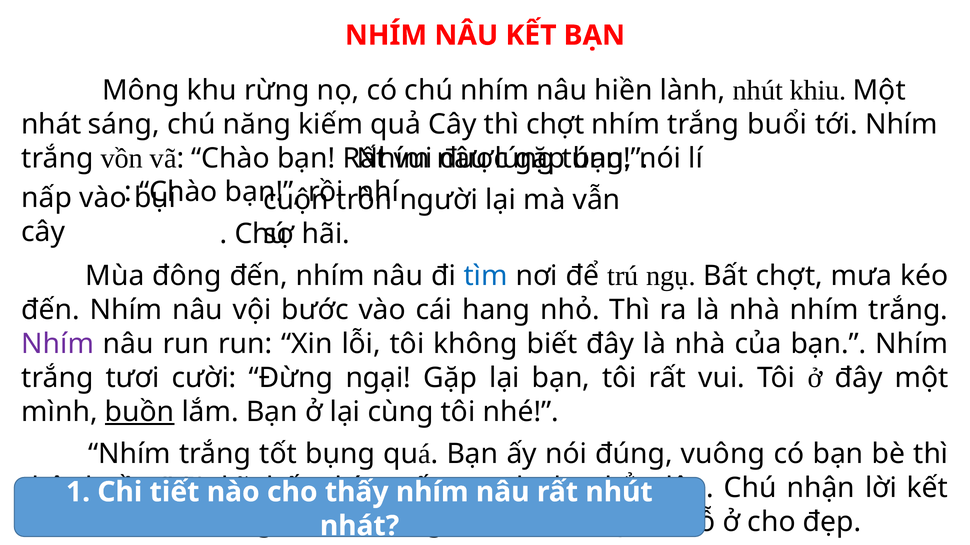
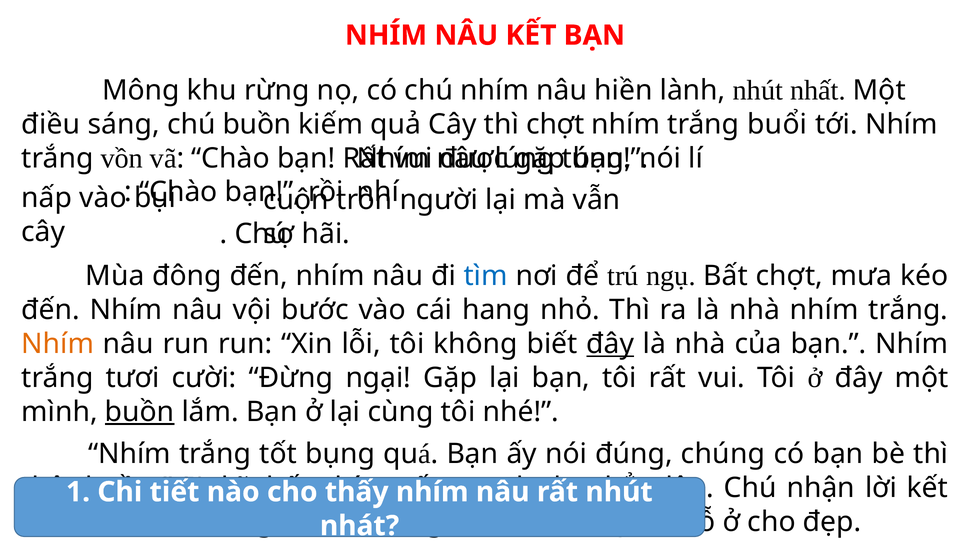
khiu: khiu -> nhất (818, 90)
nhát: nhát -> điều (51, 124)
chú năng: năng -> buồn (257, 124)
Nhím colour: purple -> orange (58, 344)
đây underline: none -> present (610, 344)
vuông: vuông -> chúng (723, 454)
